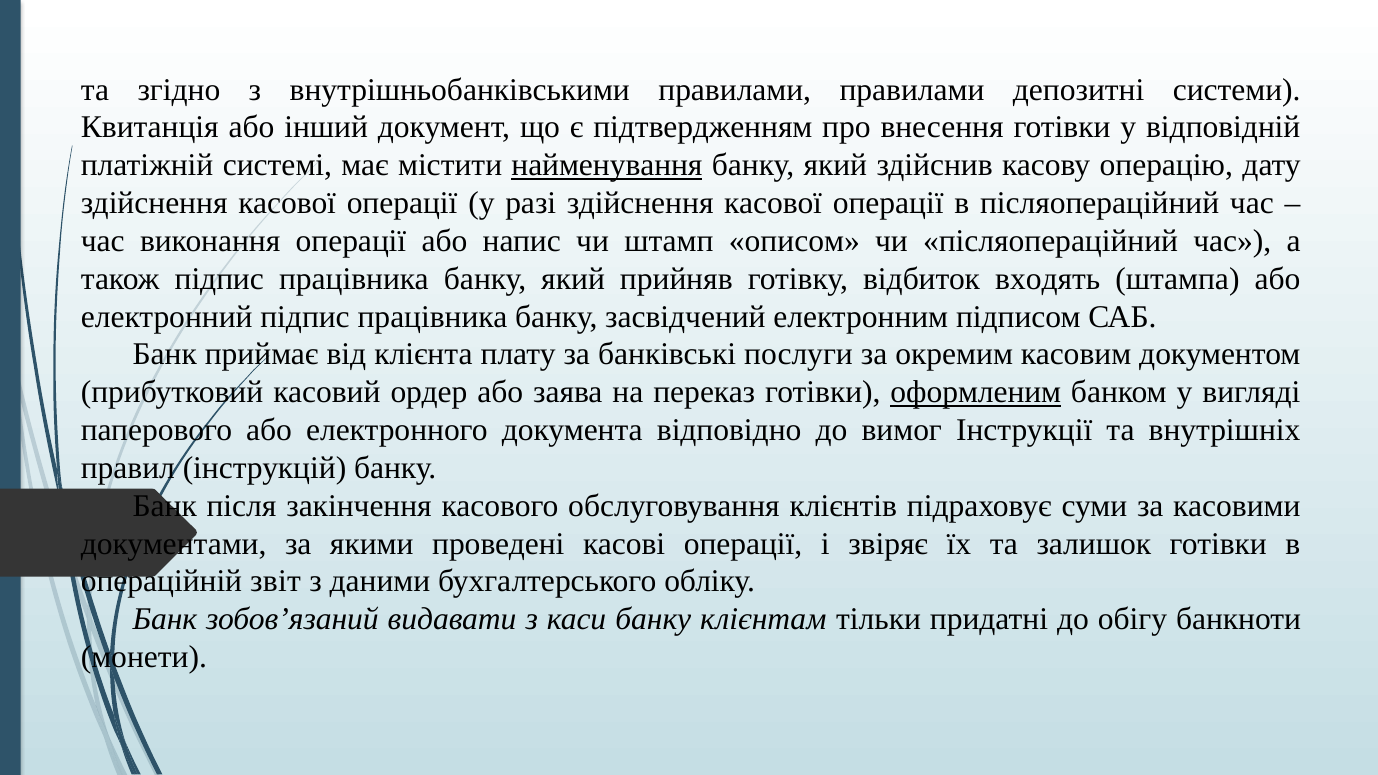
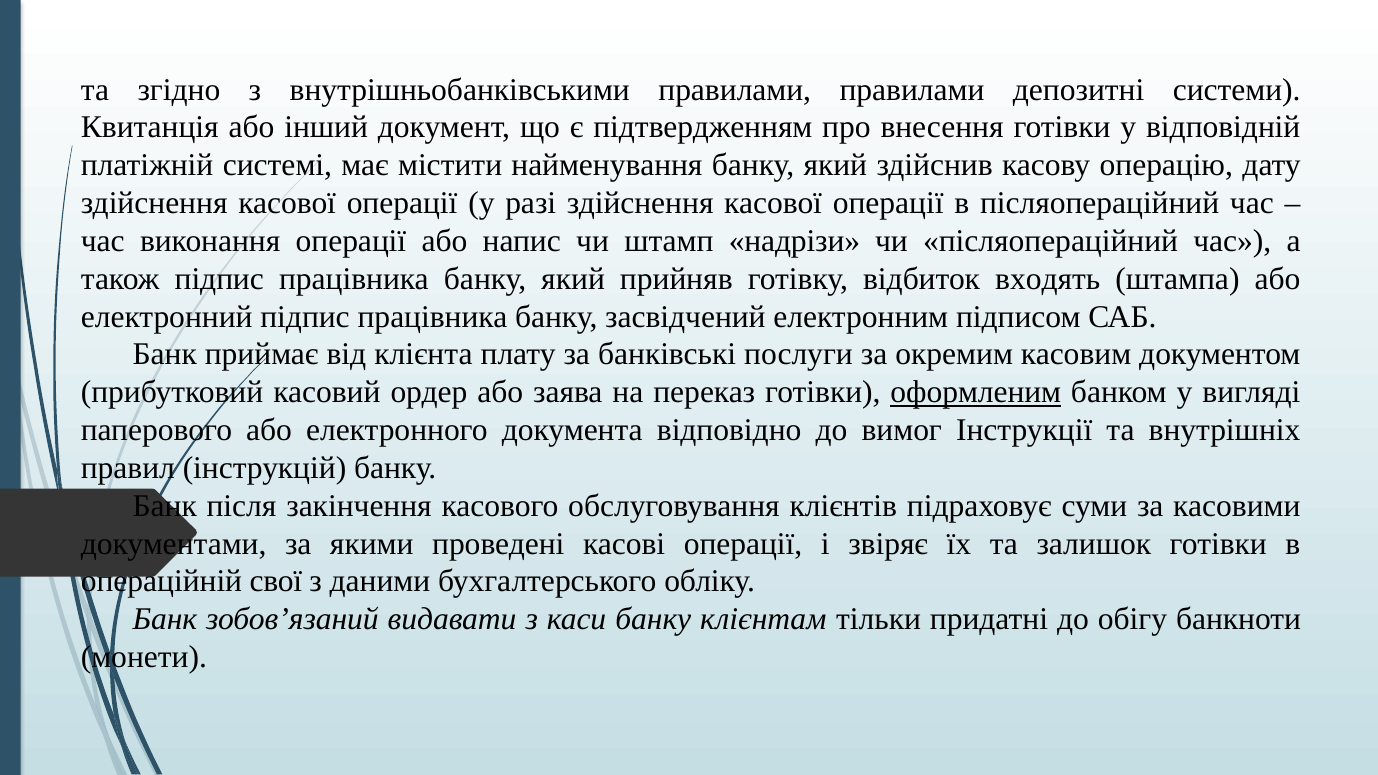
найменування underline: present -> none (607, 165)
описом: описом -> надрізи (794, 241)
звіт: звіт -> свої (276, 582)
